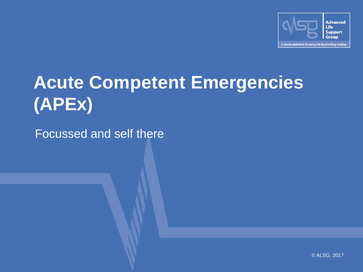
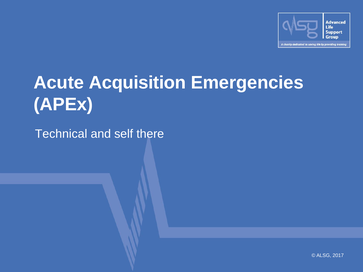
Competent: Competent -> Acquisition (137, 83)
Focussed: Focussed -> Technical (61, 134)
